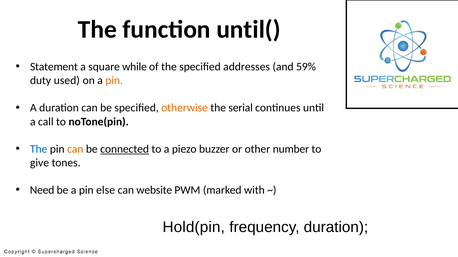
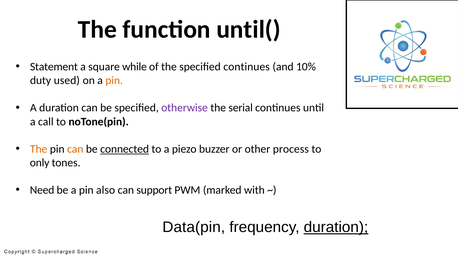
specified addresses: addresses -> continues (247, 67)
59%: 59% -> 10% (306, 67)
otherwise colour: orange -> purple (185, 108)
The colour: blue -> orange (39, 149)
number: number -> process (291, 149)
give: give -> only (40, 163)
else: else -> also (106, 191)
website: website -> support (154, 191)
Hold(pin: Hold(pin -> Data(pin (194, 228)
duration underline: none -> present (336, 228)
